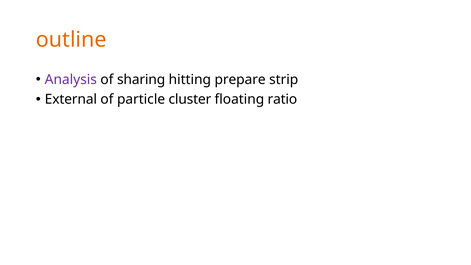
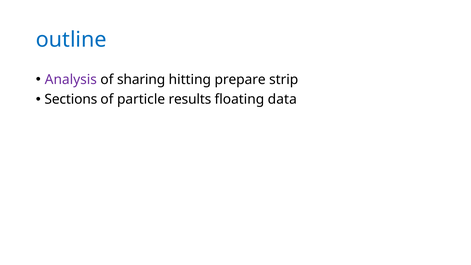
outline colour: orange -> blue (71, 40)
External: External -> Sections (71, 99)
cluster: cluster -> results (190, 99)
ratio: ratio -> data (282, 99)
